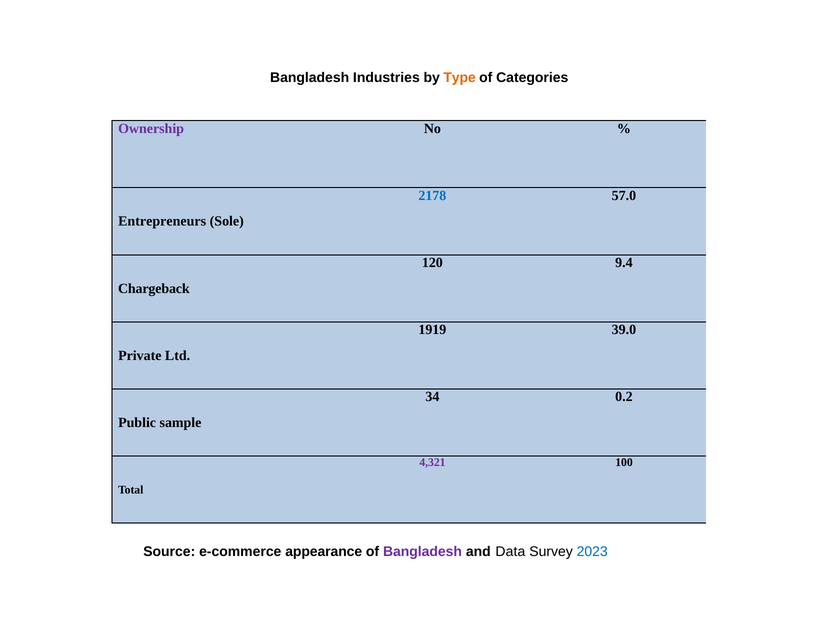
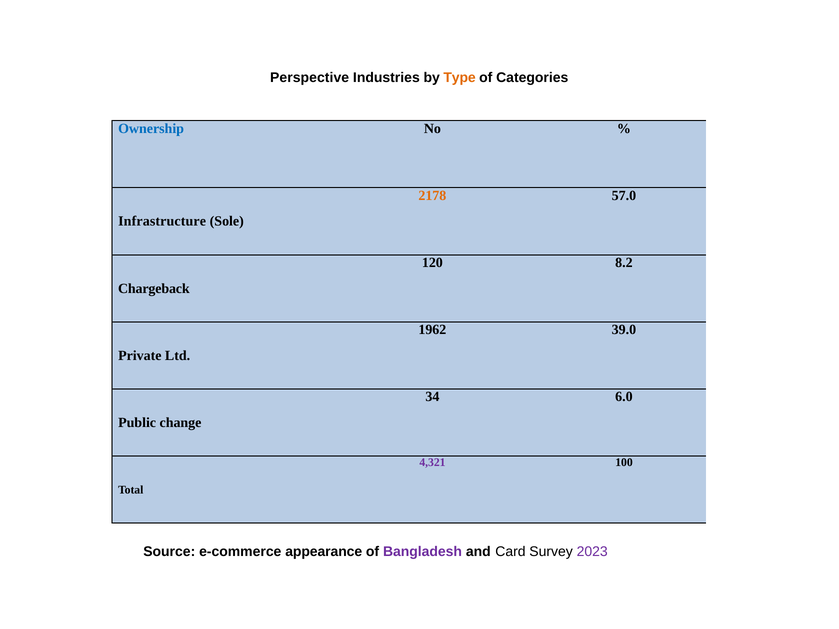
Bangladesh: Bangladesh -> Perspective (310, 78)
Ownership colour: purple -> blue (151, 129)
2178 colour: blue -> orange (432, 196)
Entrepreneurs: Entrepreneurs -> Infrastructure (162, 221)
9.4: 9.4 -> 8.2 (624, 263)
1919: 1919 -> 1962 (432, 330)
0.2: 0.2 -> 6.0 (624, 397)
sample: sample -> change (180, 423)
Data: Data -> Card (510, 552)
2023 colour: blue -> purple (592, 552)
